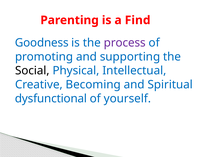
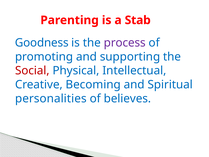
Find: Find -> Stab (138, 20)
Social colour: black -> red (32, 71)
dysfunctional: dysfunctional -> personalities (51, 98)
yourself: yourself -> believes (127, 98)
